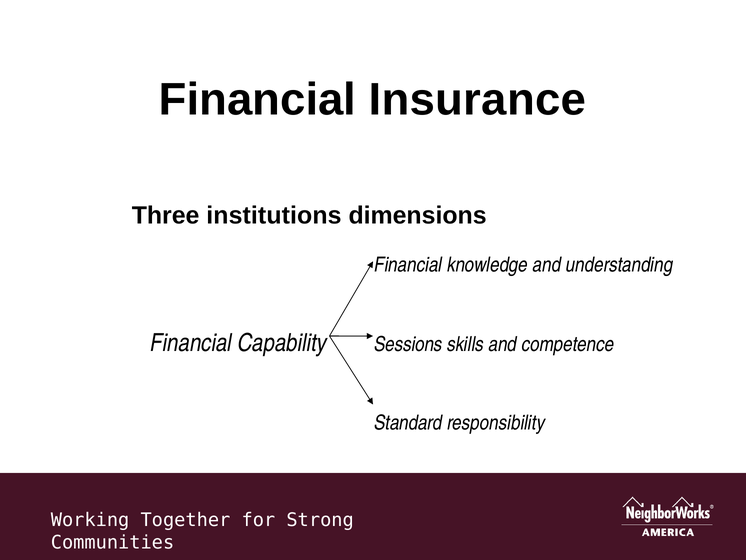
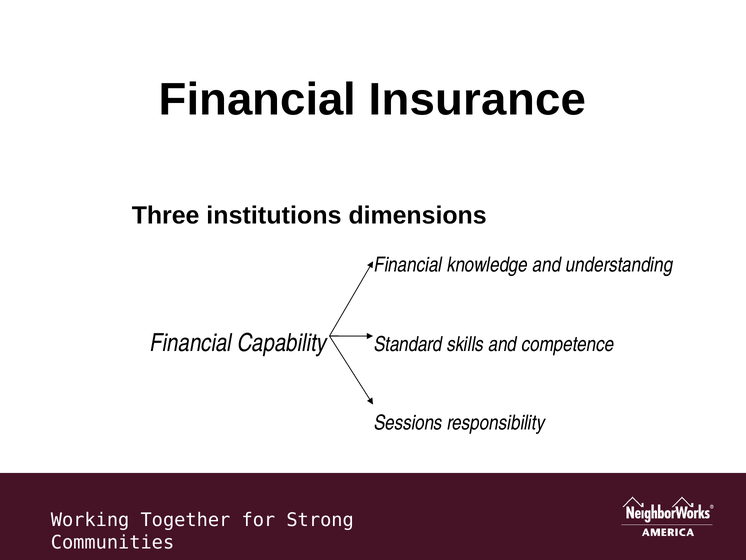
Sessions: Sessions -> Standard (408, 344)
Standard: Standard -> Sessions (408, 423)
